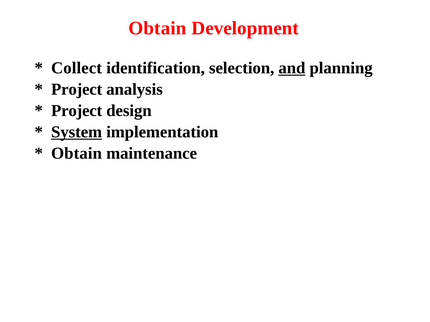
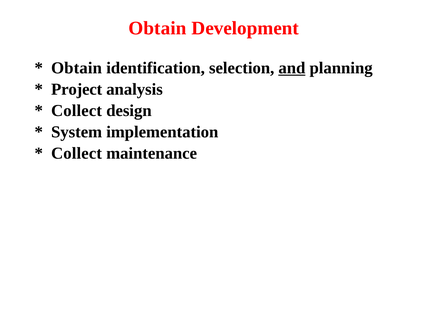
Collect: Collect -> Obtain (77, 68)
Project: Project -> Collect (77, 111)
System underline: present -> none (77, 132)
Obtain: Obtain -> Collect (77, 154)
